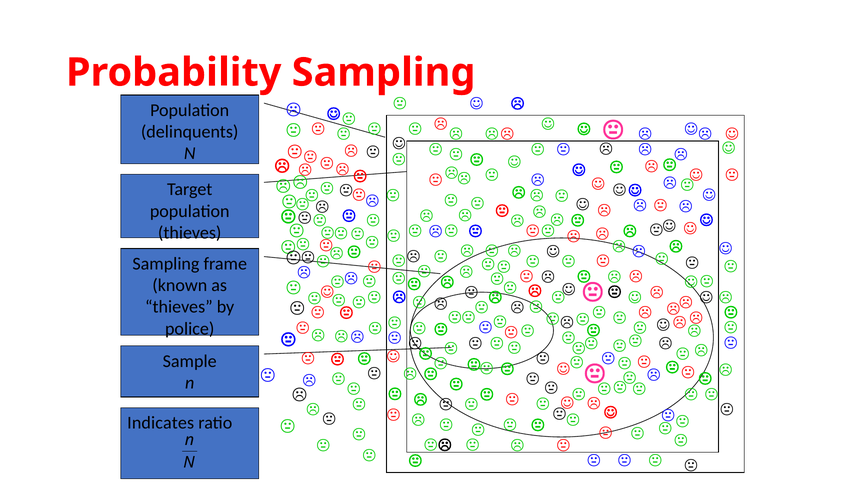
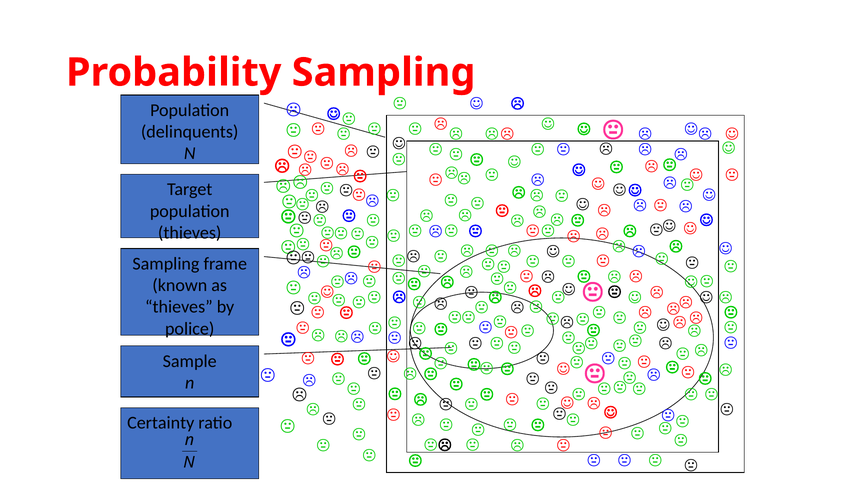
Indicates: Indicates -> Certainty (161, 423)
